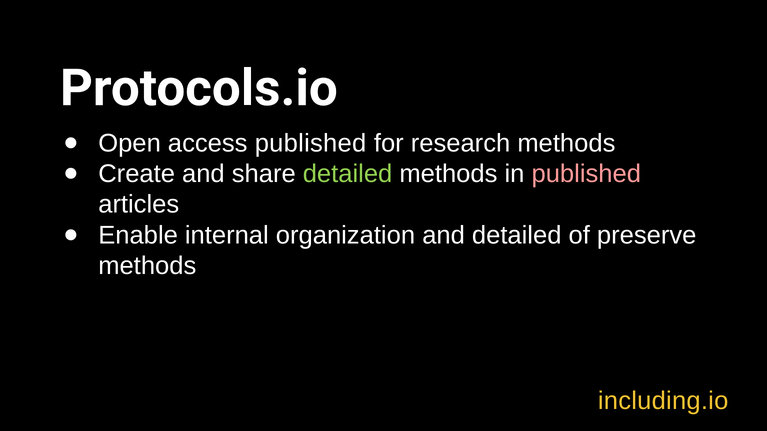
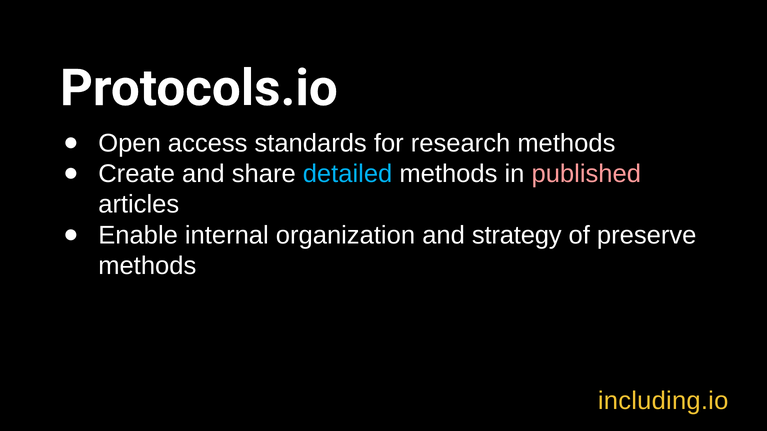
access published: published -> standards (311, 143)
detailed colour: light green -> light blue (348, 174)
and detailed: detailed -> strategy (517, 235)
